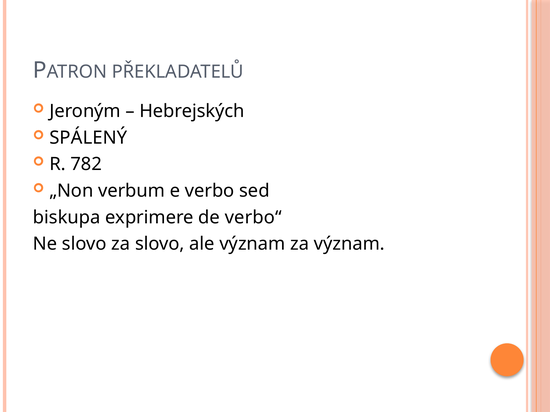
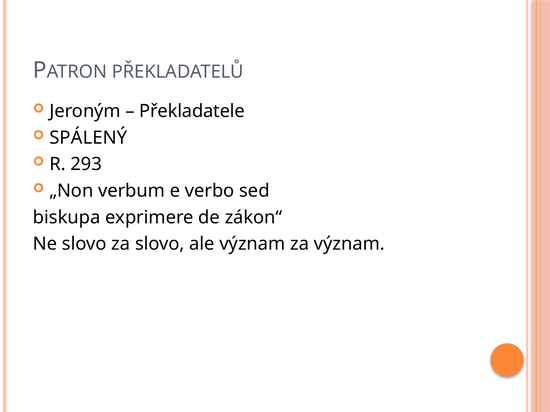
Hebrejských: Hebrejských -> Překladatele (192, 111)
782: 782 -> 293 (86, 164)
verbo“: verbo“ -> zákon“ (253, 218)
